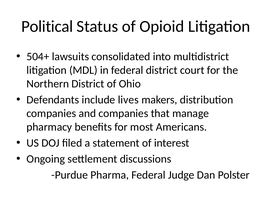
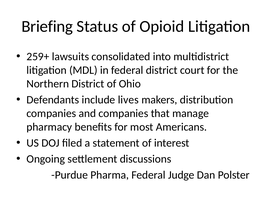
Political: Political -> Briefing (47, 26)
504+: 504+ -> 259+ (38, 57)
